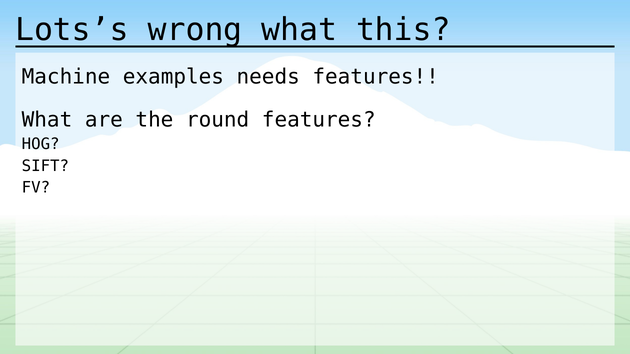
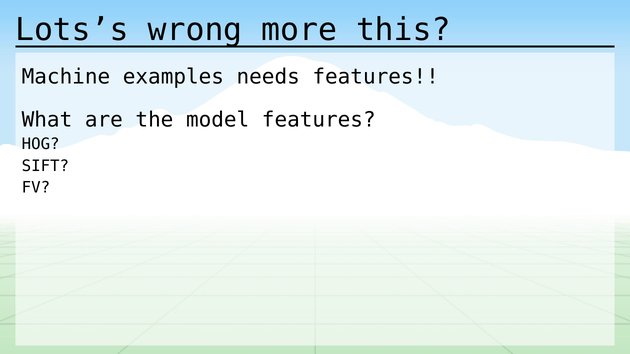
wrong what: what -> more (299, 30)
round: round -> model (218, 120)
